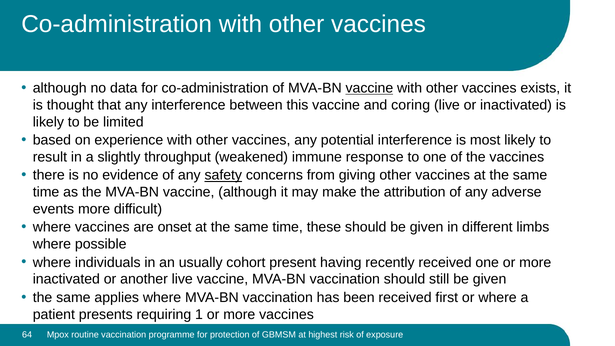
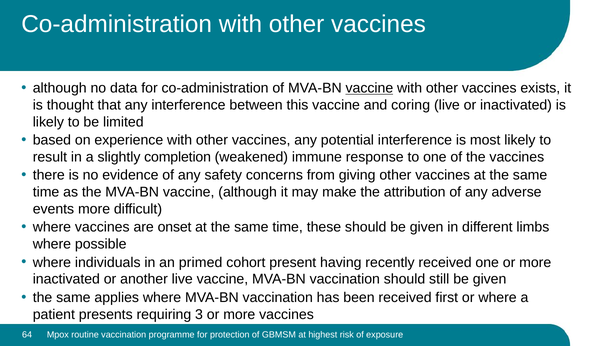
throughput: throughput -> completion (178, 157)
safety underline: present -> none (223, 175)
usually: usually -> primed (201, 262)
1: 1 -> 3 (199, 314)
